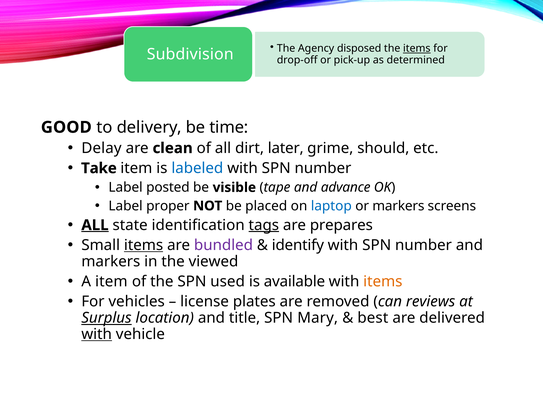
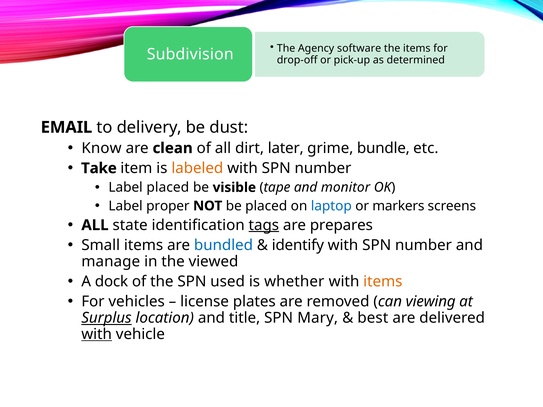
disposed: disposed -> software (359, 49)
items underline: present -> none (417, 49)
GOOD: GOOD -> EMAIL (66, 127)
time: time -> dust (229, 127)
Delay: Delay -> Know (101, 148)
should: should -> bundle (383, 148)
labeled colour: blue -> orange (197, 168)
Label posted: posted -> placed (168, 188)
advance: advance -> monitor (346, 188)
ALL underline: present -> none (95, 225)
items underline: present -> none (144, 245)
bundled colour: purple -> blue (223, 245)
markers: markers -> manage (111, 262)
A item: item -> dock (112, 282)
available: available -> whether (294, 282)
reviews: reviews -> viewing (431, 302)
